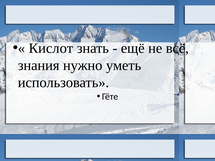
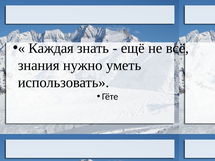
Кислот: Кислот -> Каждая (51, 48)
